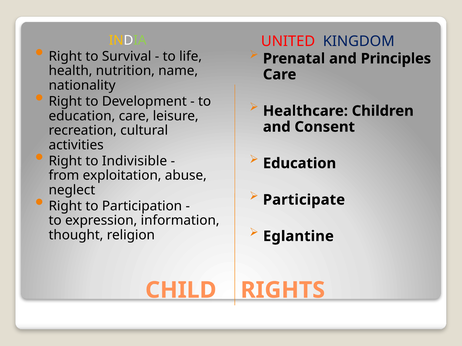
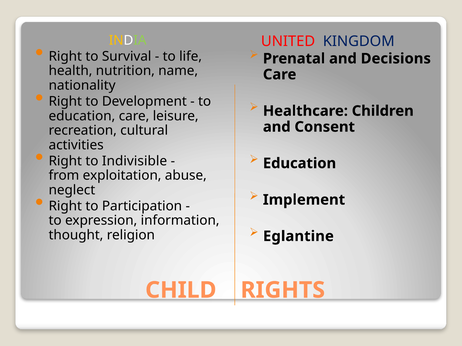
Principles: Principles -> Decisions (396, 59)
Participate: Participate -> Implement (304, 200)
